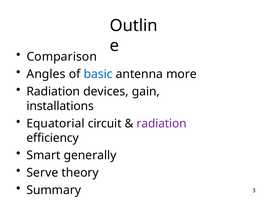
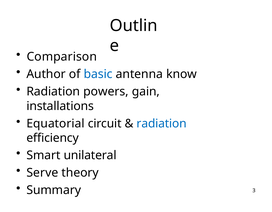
Angles: Angles -> Author (46, 74)
more: more -> know (181, 74)
devices: devices -> powers (106, 91)
radiation colour: purple -> blue (162, 123)
generally: generally -> unilateral (90, 155)
